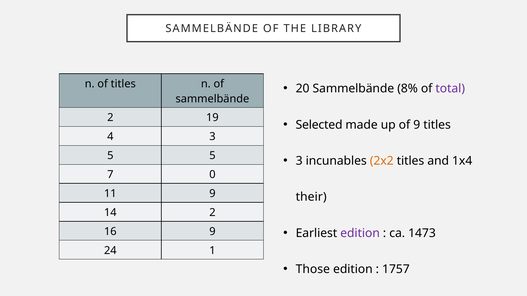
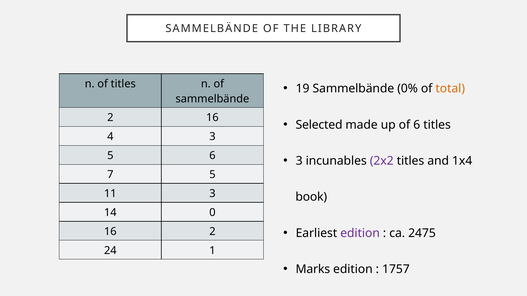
20: 20 -> 19 (303, 89)
8%: 8% -> 0% (408, 89)
total colour: purple -> orange (450, 89)
2 19: 19 -> 16 (212, 118)
of 9: 9 -> 6 (417, 125)
5 5: 5 -> 6 (212, 156)
2x2 colour: orange -> purple (382, 161)
7 0: 0 -> 5 (212, 175)
11 9: 9 -> 3 (212, 194)
their: their -> book (311, 197)
14 2: 2 -> 0 (212, 213)
1473: 1473 -> 2475 (422, 234)
16 9: 9 -> 2 (212, 232)
Those: Those -> Marks (313, 270)
